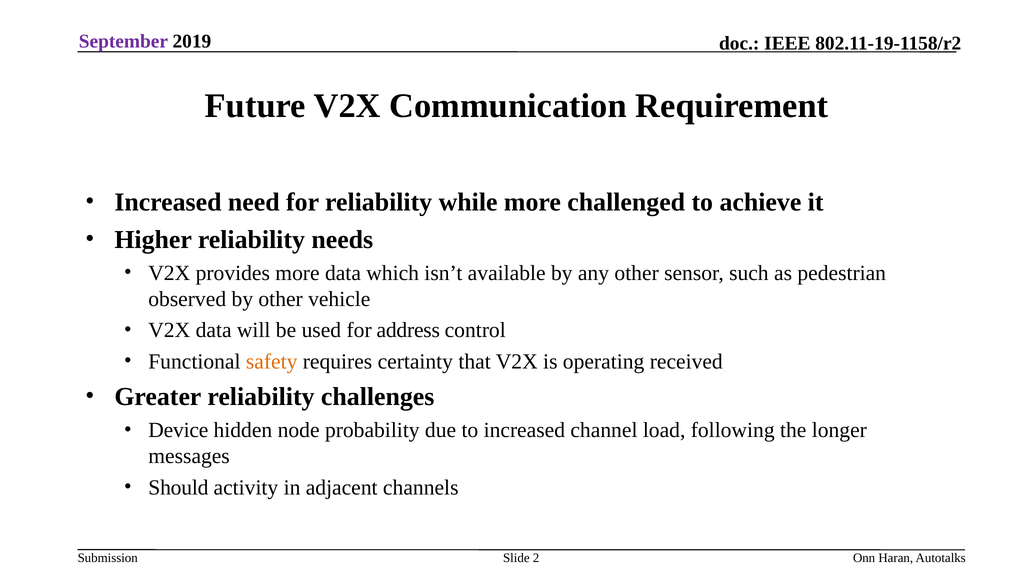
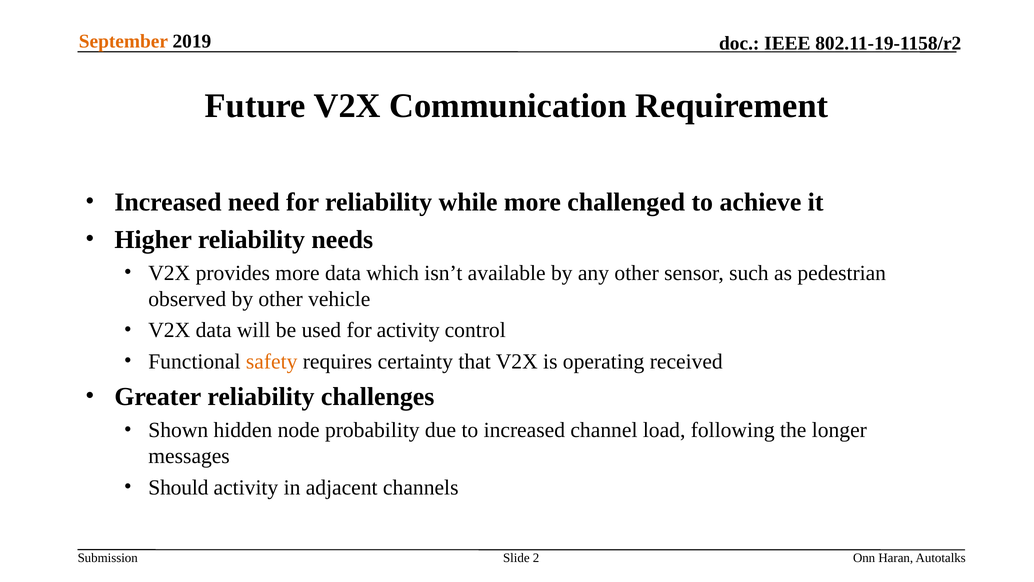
September colour: purple -> orange (123, 41)
for address: address -> activity (408, 330)
Device: Device -> Shown (178, 430)
